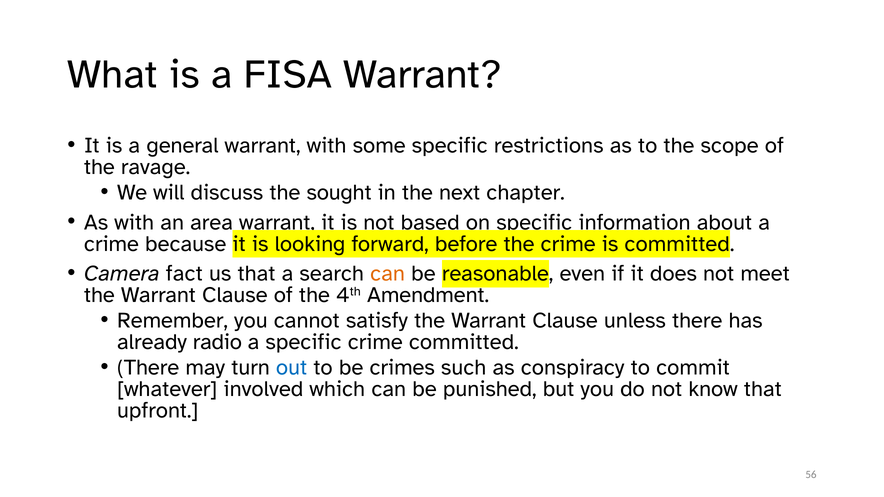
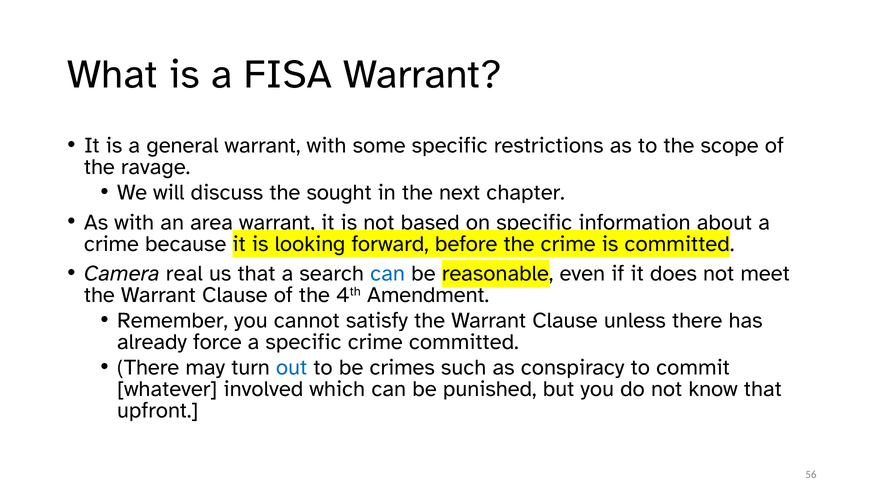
fact: fact -> real (184, 274)
can colour: orange -> blue (388, 274)
radio: radio -> force (217, 342)
